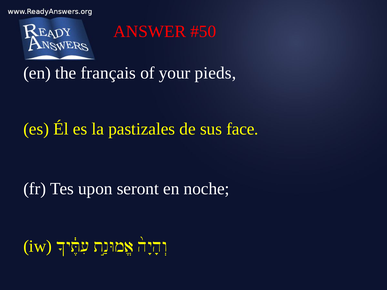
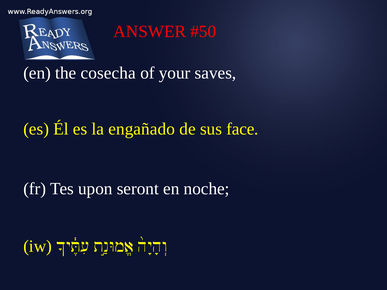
français: français -> cosecha (108, 73)
pieds: pieds -> saves (215, 73)
pastizales: pastizales -> engañado (142, 129)
